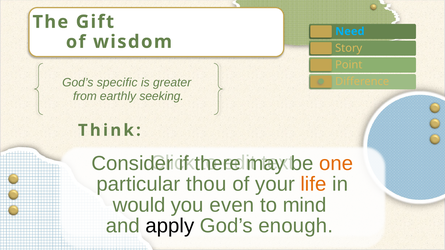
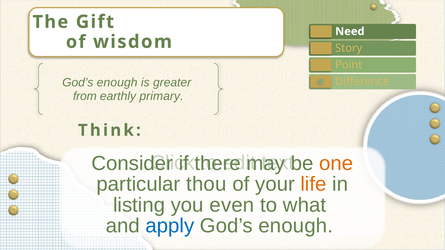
Need colour: light blue -> white (350, 31)
specific: specific -> enough (117, 83)
seeking: seeking -> primary (161, 96)
would: would -> listing (139, 205)
mind: mind -> what (304, 205)
apply colour: black -> blue (170, 226)
